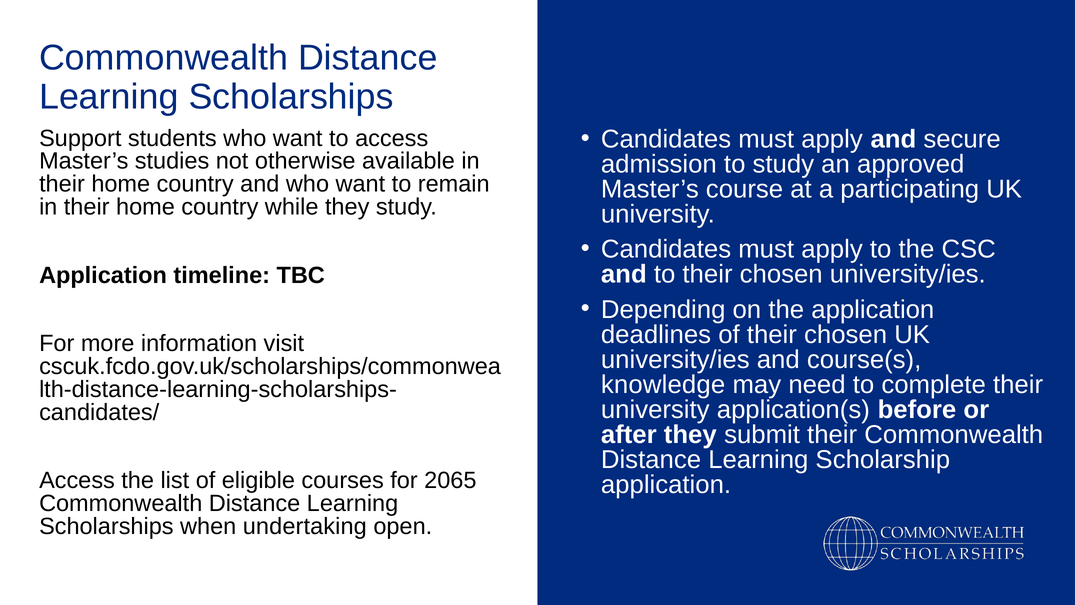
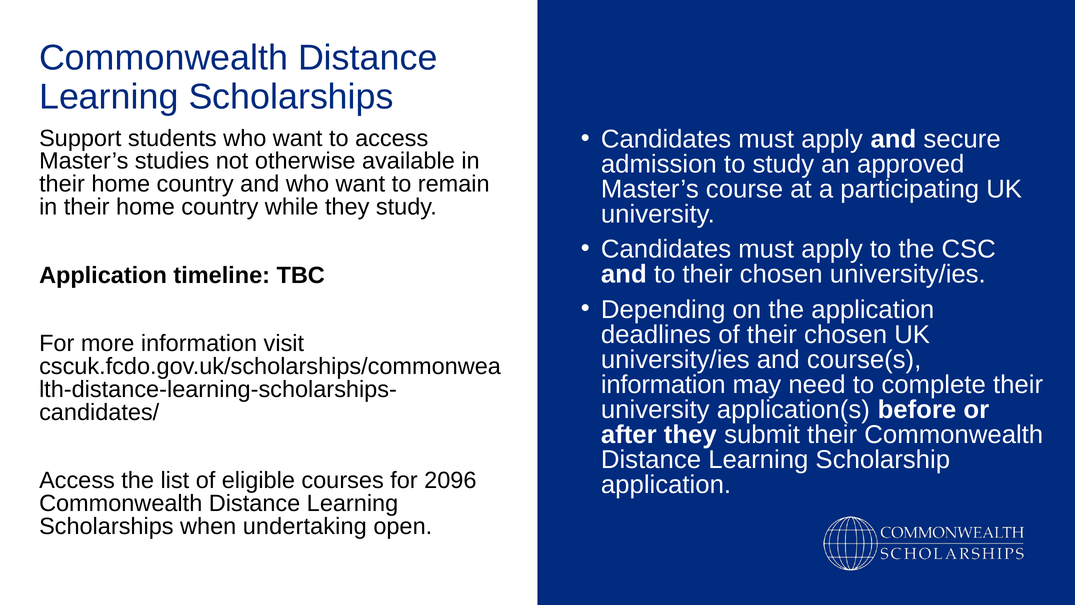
knowledge: knowledge -> information (663, 384)
2065: 2065 -> 2096 (450, 480)
